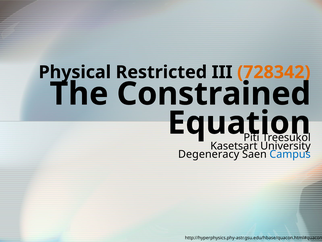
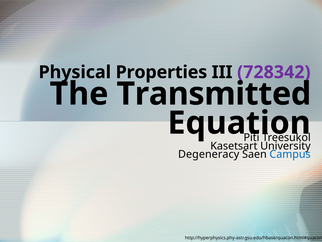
Restricted: Restricted -> Properties (161, 72)
728342 colour: orange -> purple (274, 72)
Constrained: Constrained -> Transmitted (214, 94)
